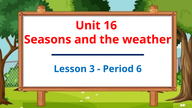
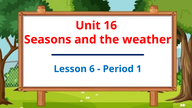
3: 3 -> 6 (92, 69)
6: 6 -> 1 (139, 69)
